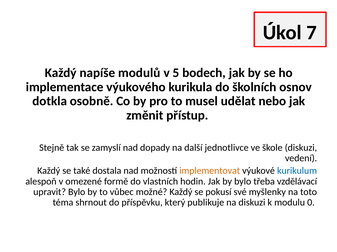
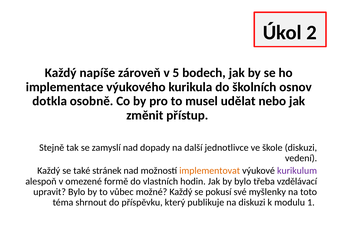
7: 7 -> 2 (312, 33)
modulů: modulů -> zároveň (139, 73)
dostala: dostala -> stránek (107, 171)
kurikulum colour: blue -> purple (297, 171)
0: 0 -> 1 (311, 203)
